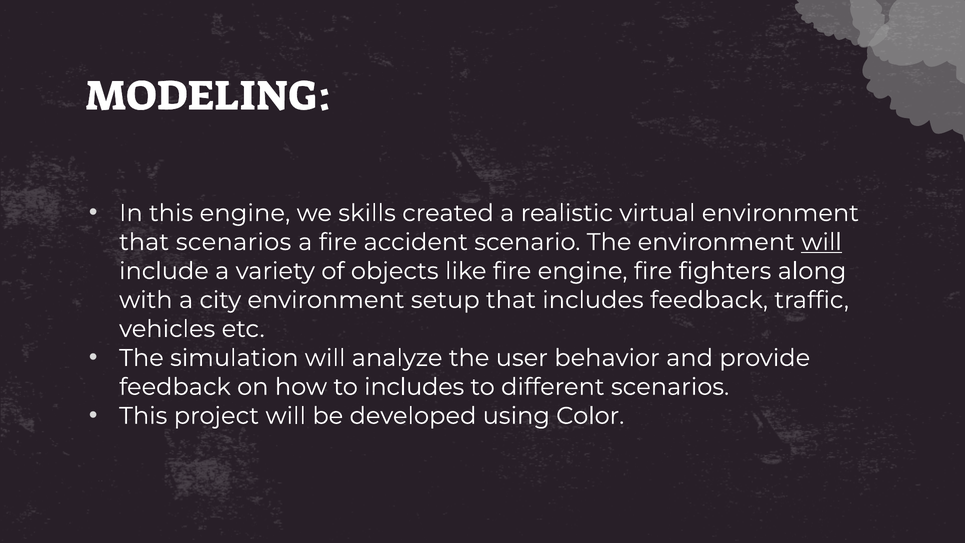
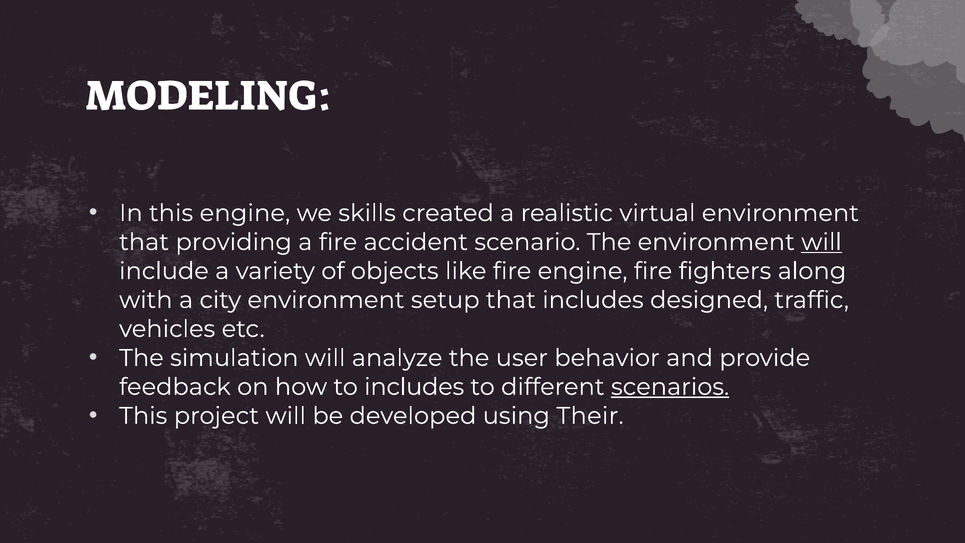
that scenarios: scenarios -> providing (234, 242)
includes feedback: feedback -> designed (709, 300)
scenarios underline: none -> present (670, 387)
Color: Color -> Their (590, 416)
